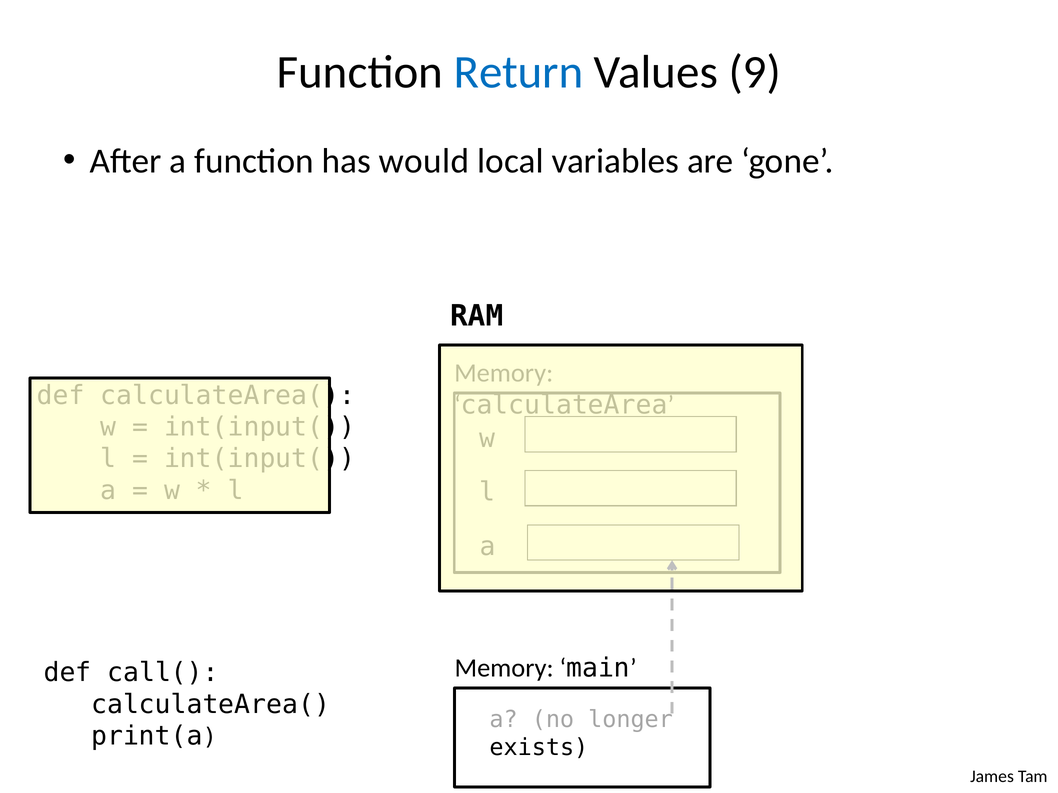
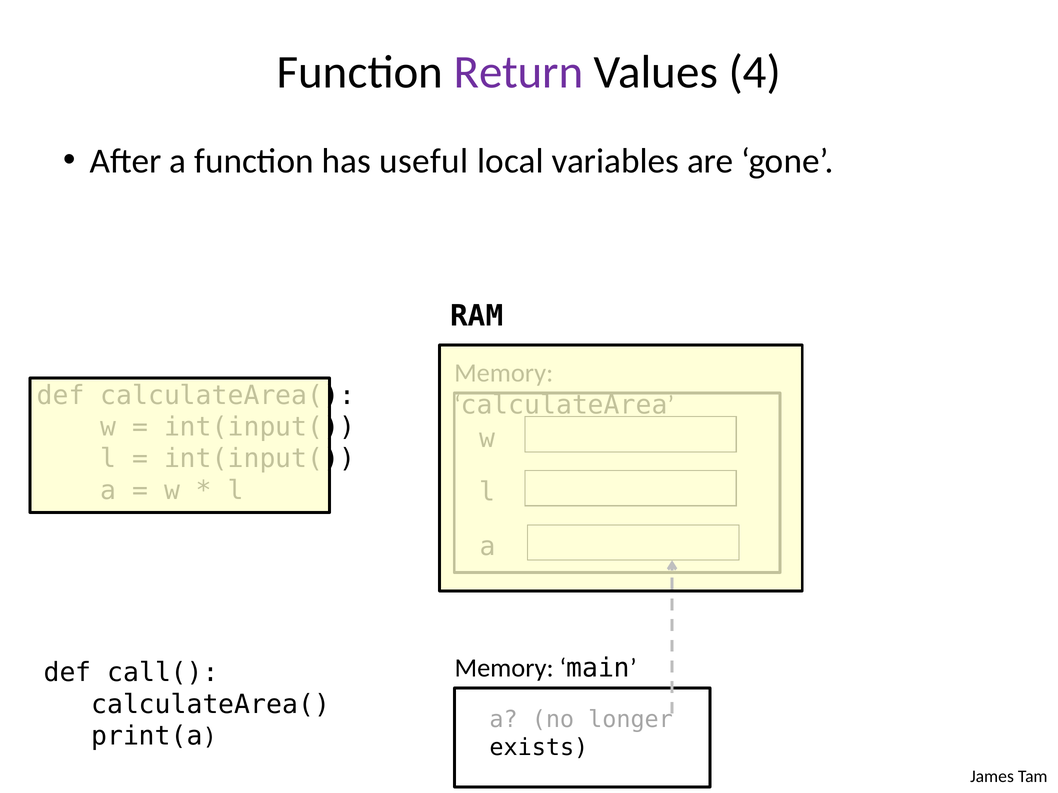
Return colour: blue -> purple (519, 72)
9: 9 -> 4 (755, 72)
would: would -> useful (424, 161)
